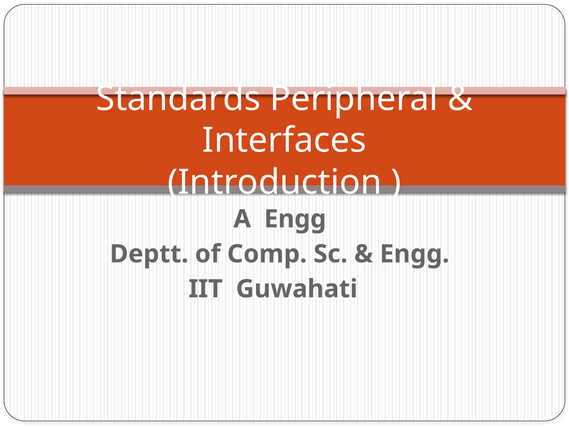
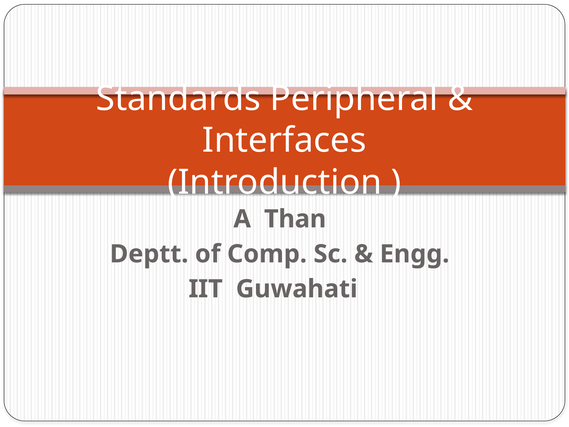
A Engg: Engg -> Than (295, 219)
